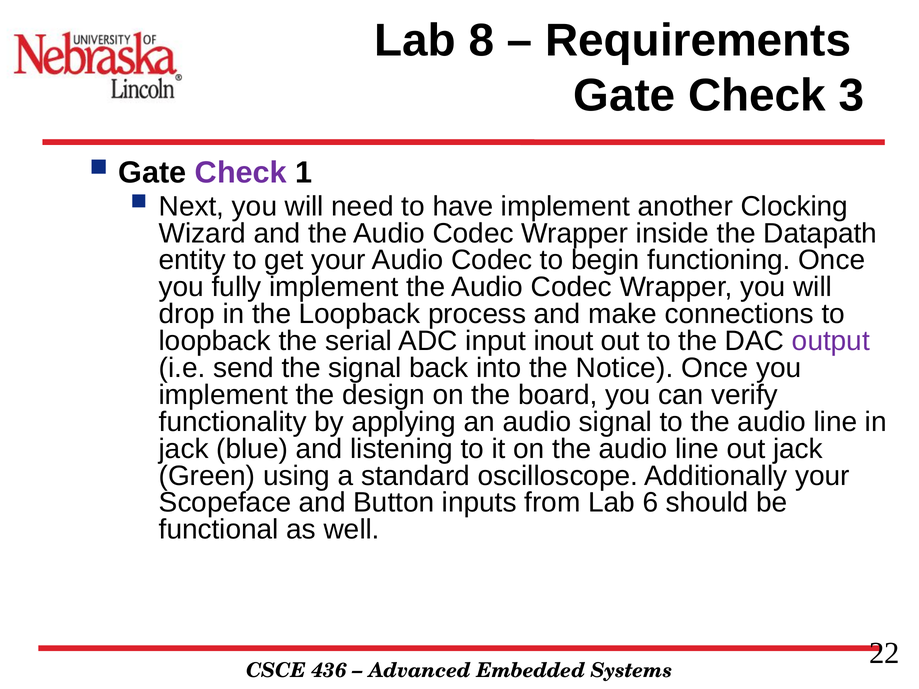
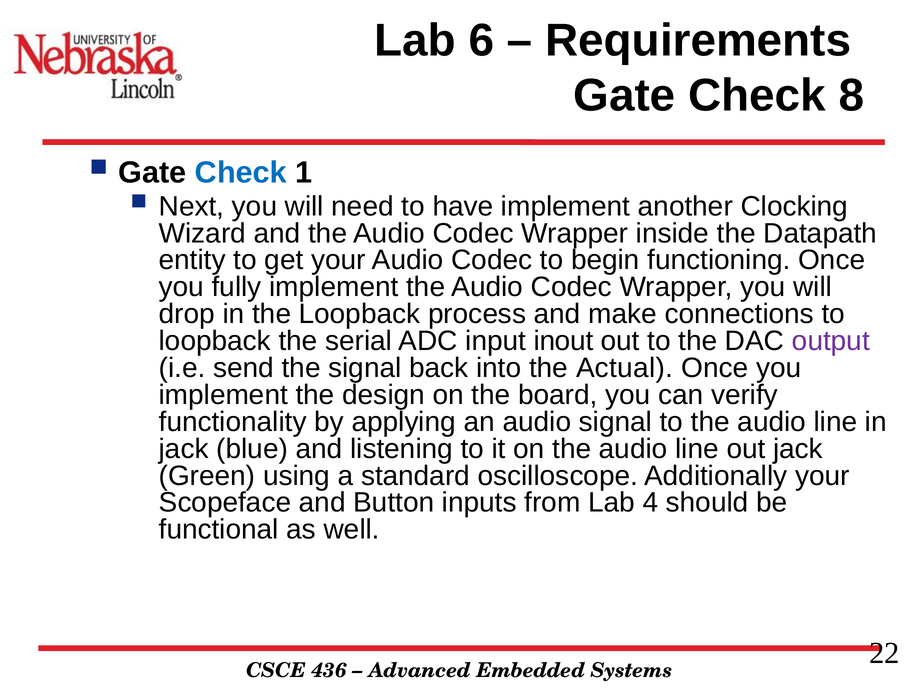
8: 8 -> 6 (481, 41)
3: 3 -> 8 (852, 96)
Check colour: purple -> blue (241, 172)
Notice: Notice -> Actual (625, 368)
6: 6 -> 4 (650, 503)
